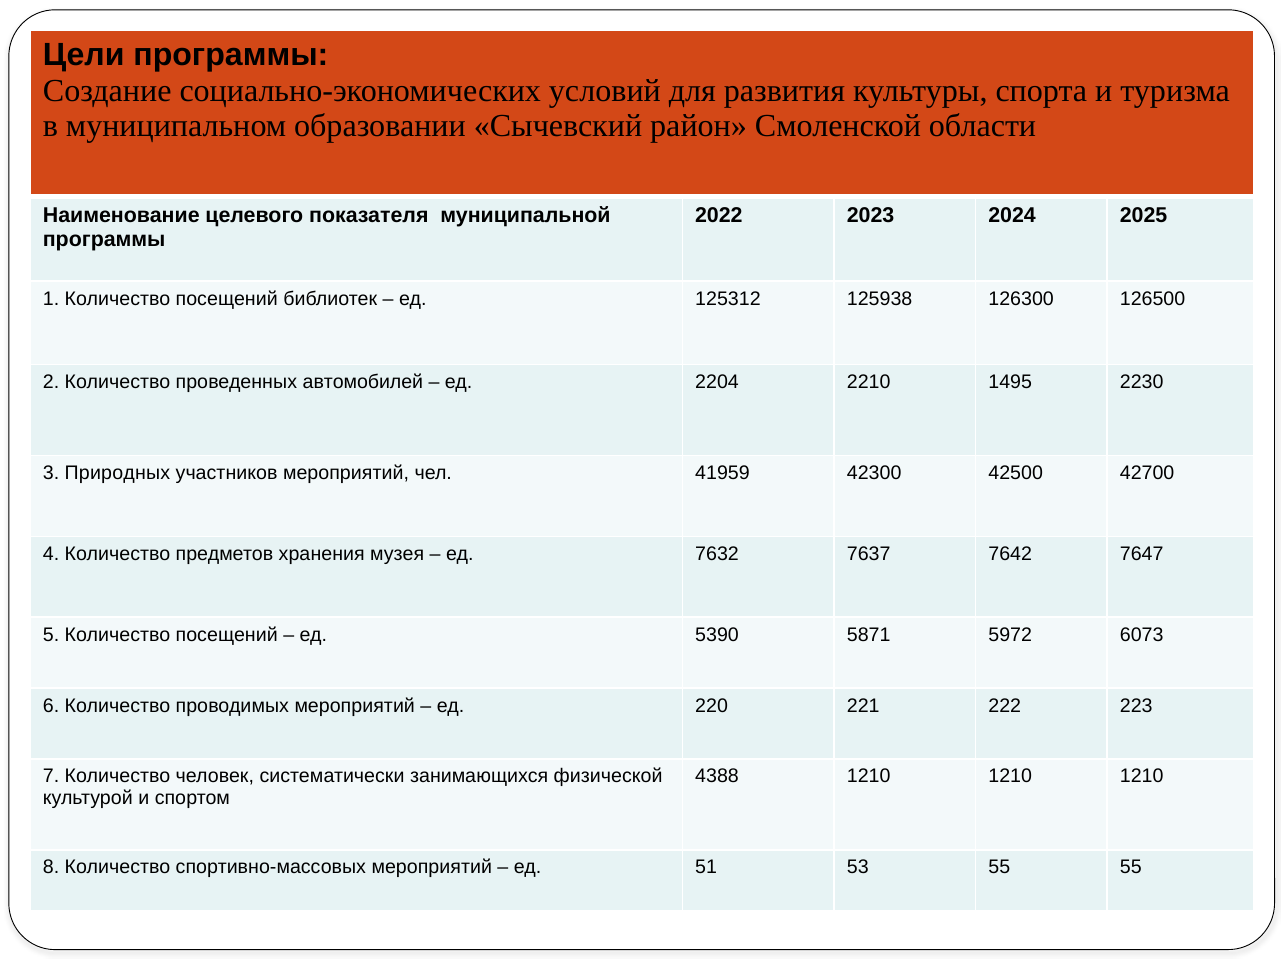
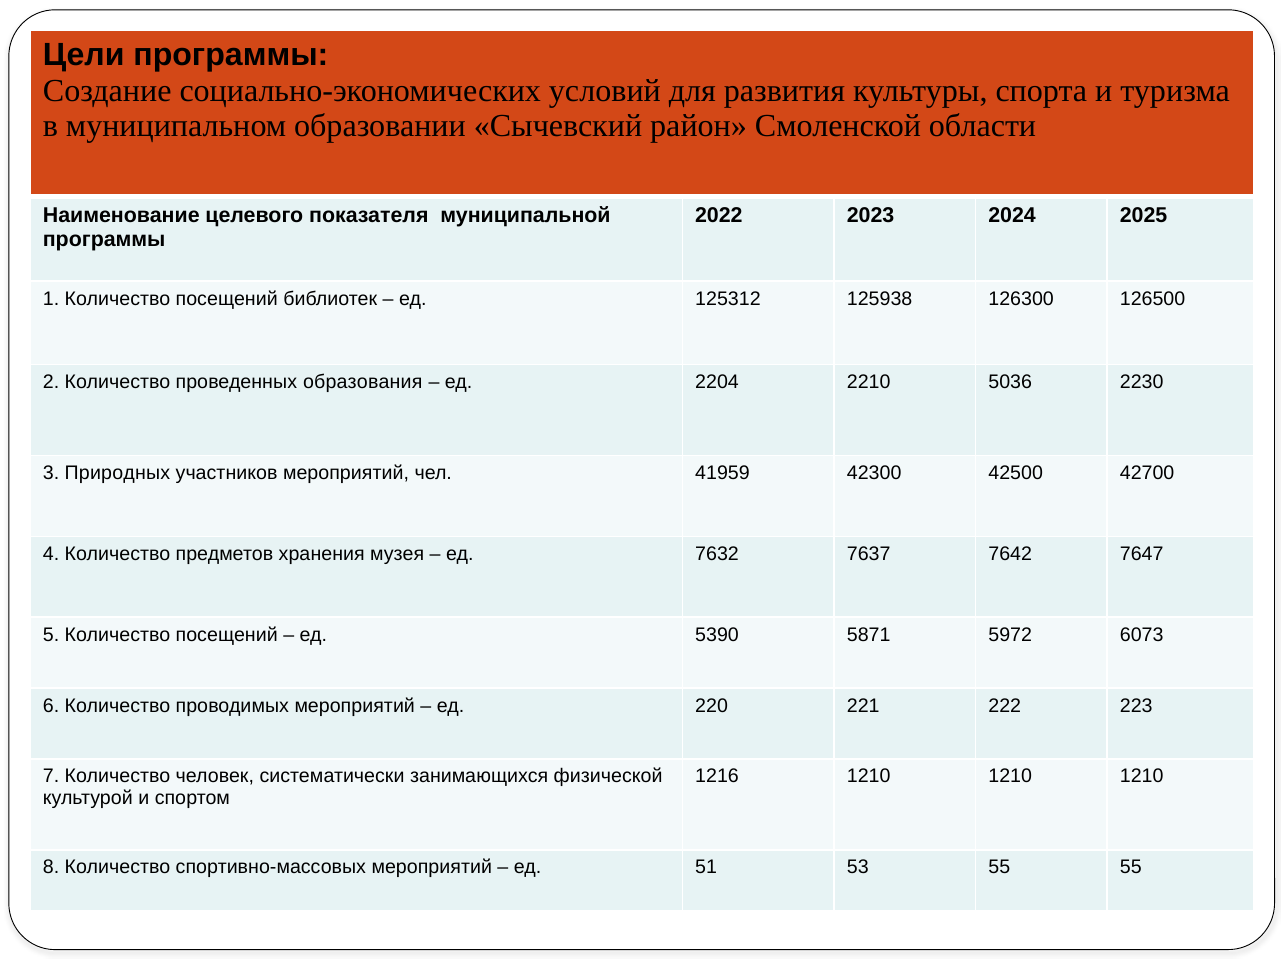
автомобилей: автомобилей -> образования (363, 382)
1495: 1495 -> 5036 (1010, 382)
4388: 4388 -> 1216 (717, 776)
